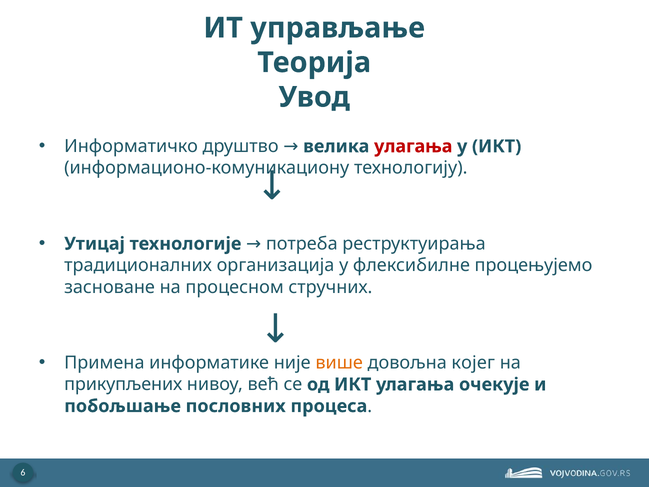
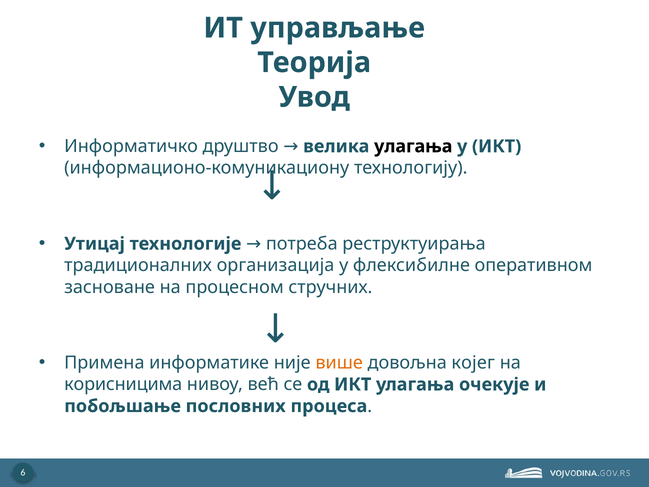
улагања colour: red -> black (413, 146)
процењујемо: процењујемо -> оперативном (533, 265)
прикупљених: прикупљених -> корисницима (123, 384)
